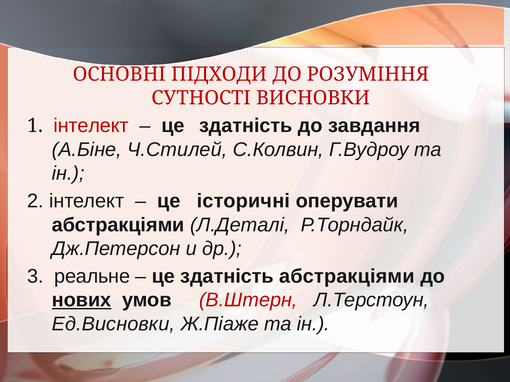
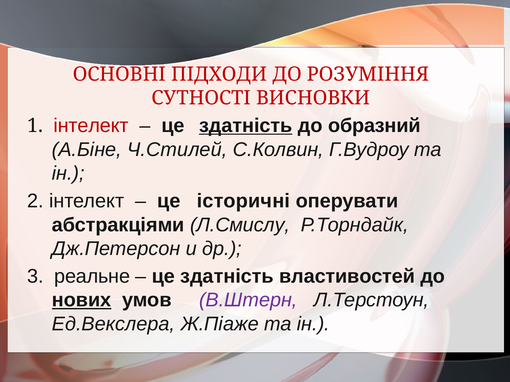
здатність underline: none -> present (246, 126)
завдання: завдання -> образний (374, 126)
Л.Деталі: Л.Деталі -> Л.Смислу (240, 225)
здатність абстракціями: абстракціями -> властивостей (347, 277)
В.Штерн colour: red -> purple (248, 301)
Ед.Висновки: Ед.Висновки -> Ед.Векслера (114, 324)
